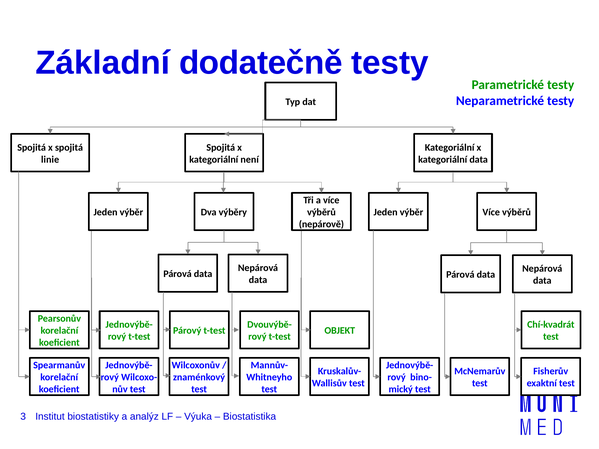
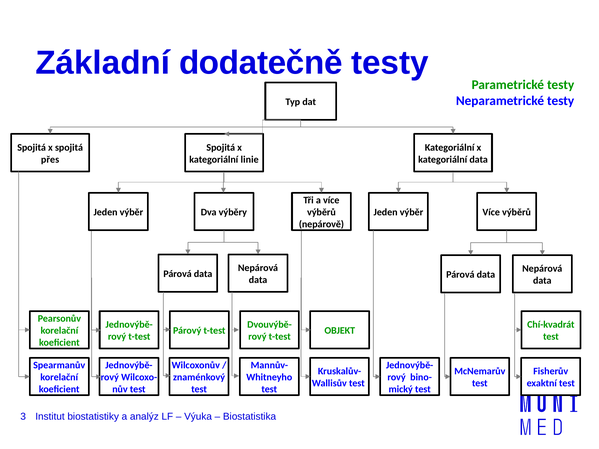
linie: linie -> přes (50, 159)
není: není -> linie (250, 159)
